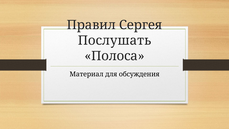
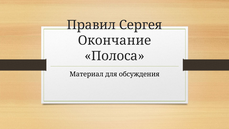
Послушать: Послушать -> Окончание (115, 40)
